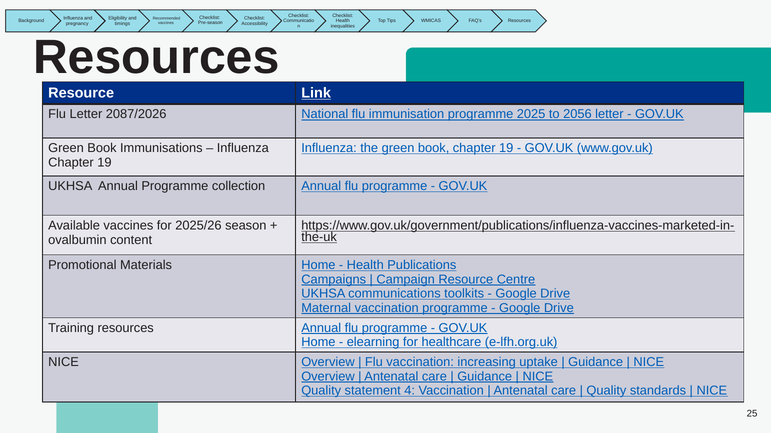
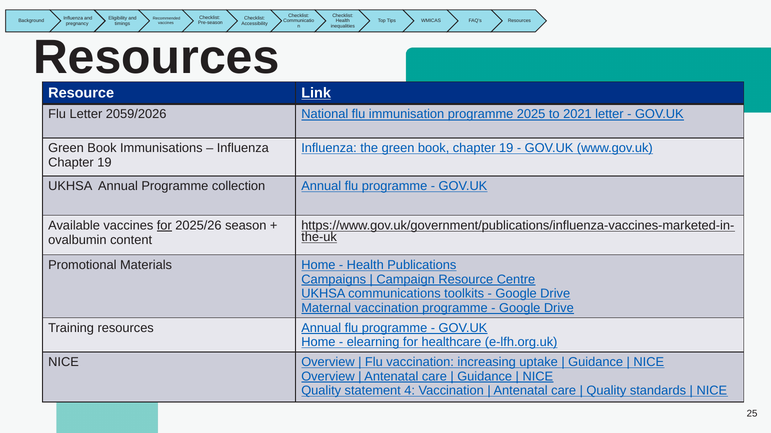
2087/2026: 2087/2026 -> 2059/2026 (136, 114)
2056: 2056 -> 2021 (577, 114)
for underline: none -> present (164, 226)
